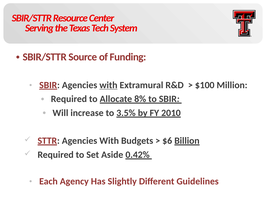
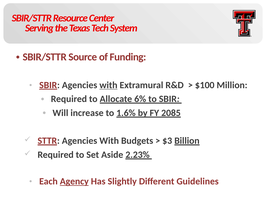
8%: 8% -> 6% (140, 99)
3.5%: 3.5% -> 1.6% (126, 113)
2010: 2010 -> 2085 (171, 113)
$6: $6 -> $3 (167, 141)
0.42%: 0.42% -> 2.23% (138, 155)
Agency underline: none -> present (74, 182)
